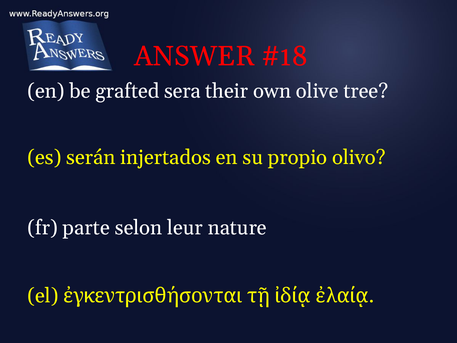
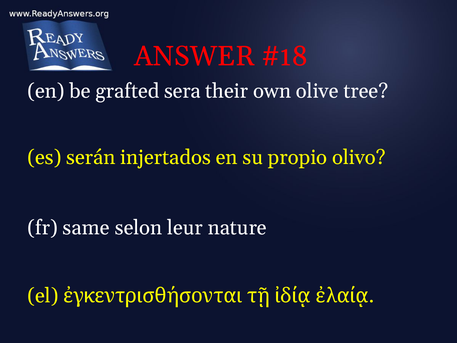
parte: parte -> same (86, 228)
